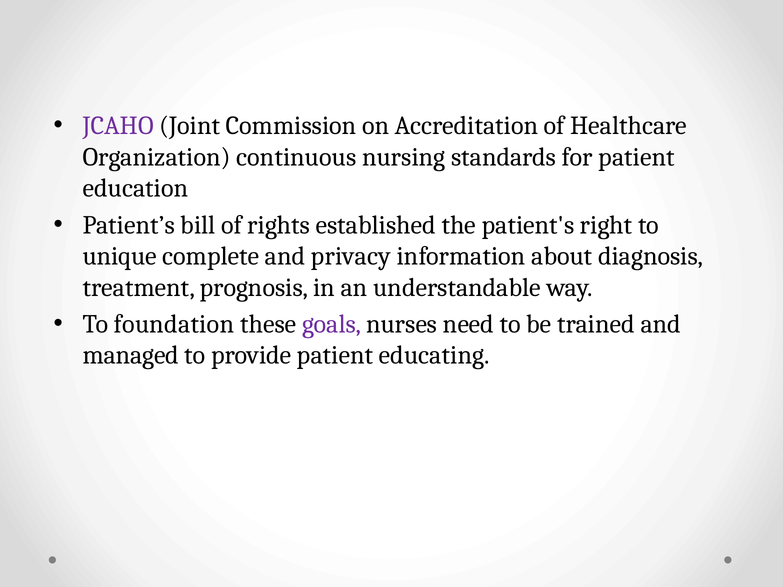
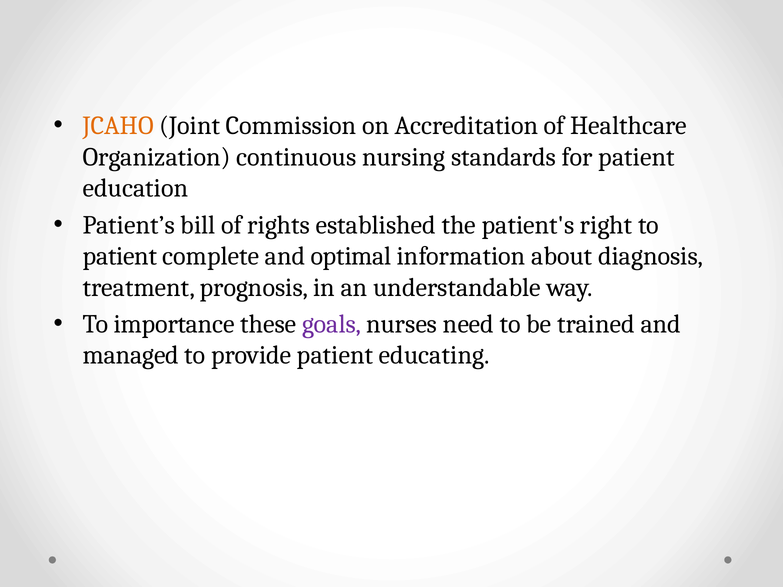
JCAHO colour: purple -> orange (118, 126)
unique: unique -> patient (120, 256)
privacy: privacy -> optimal (351, 256)
foundation: foundation -> importance (174, 324)
